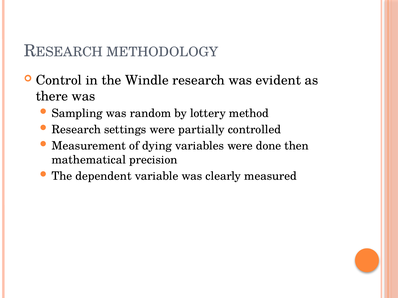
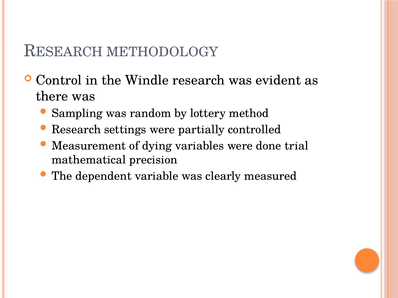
then: then -> trial (297, 146)
